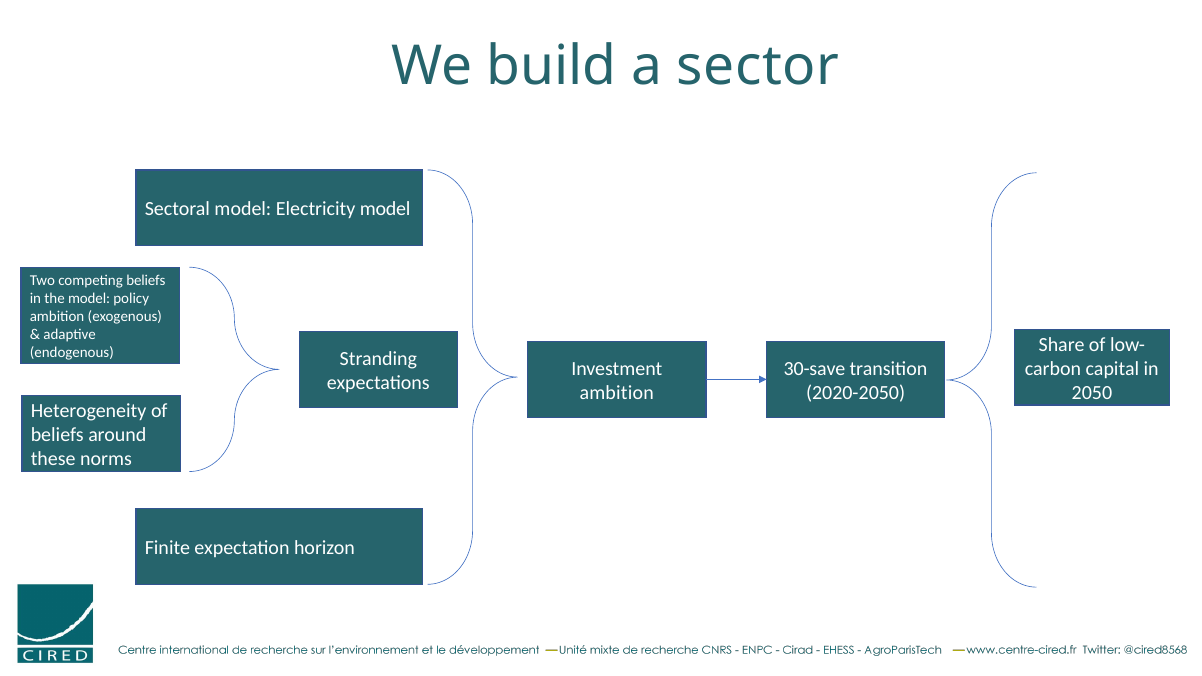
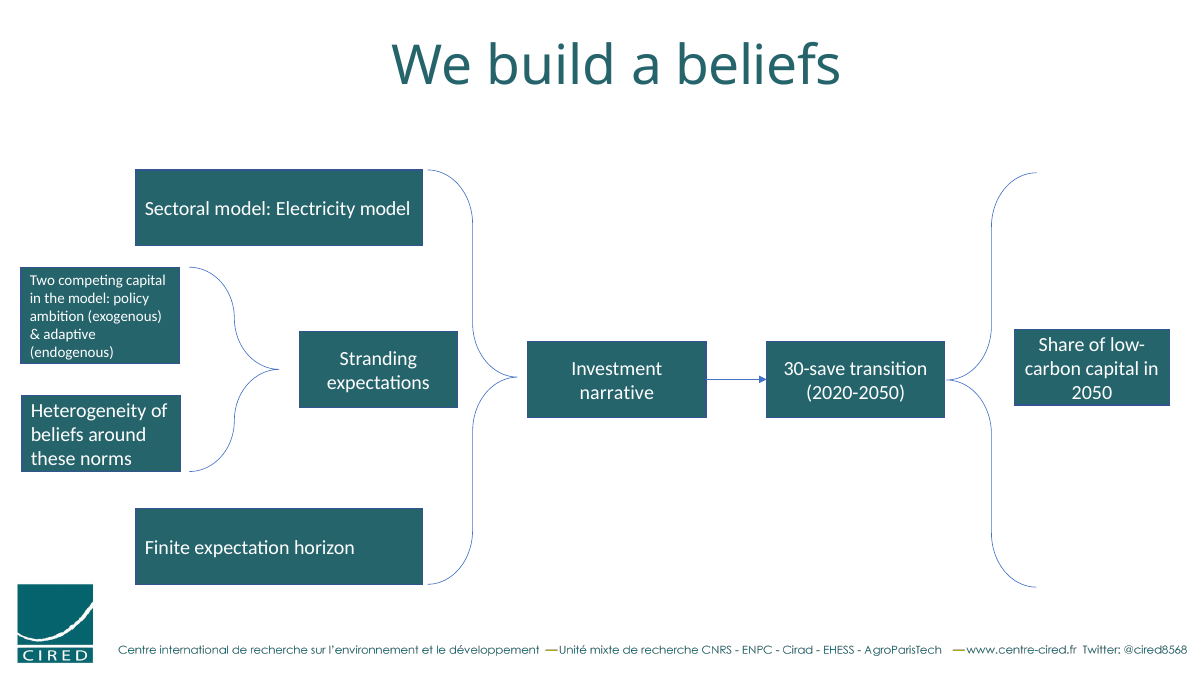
a sector: sector -> beliefs (759, 66)
competing beliefs: beliefs -> capital (146, 280)
ambition: ambition -> narrative (617, 393)
